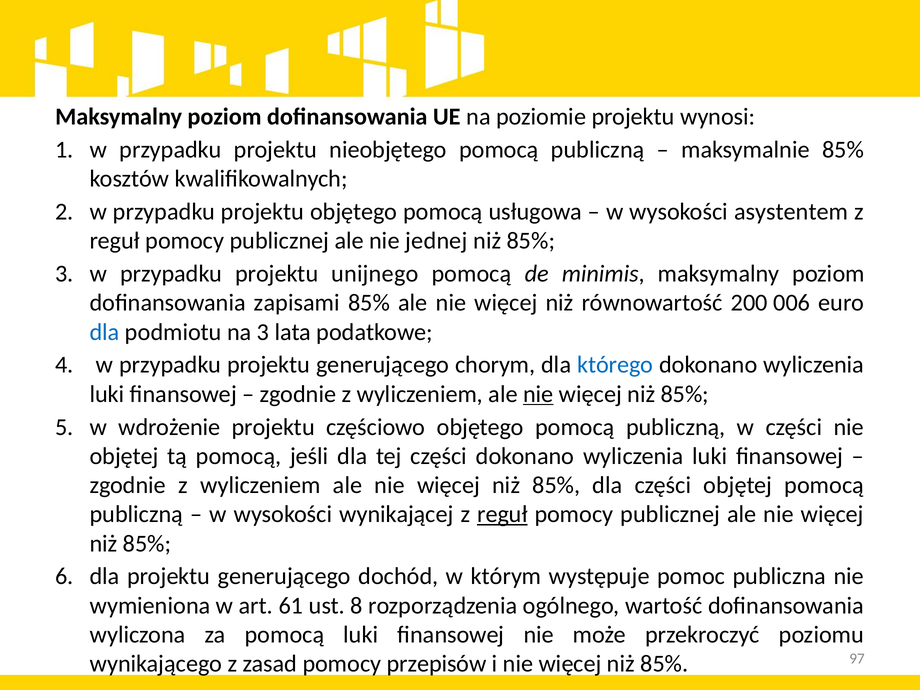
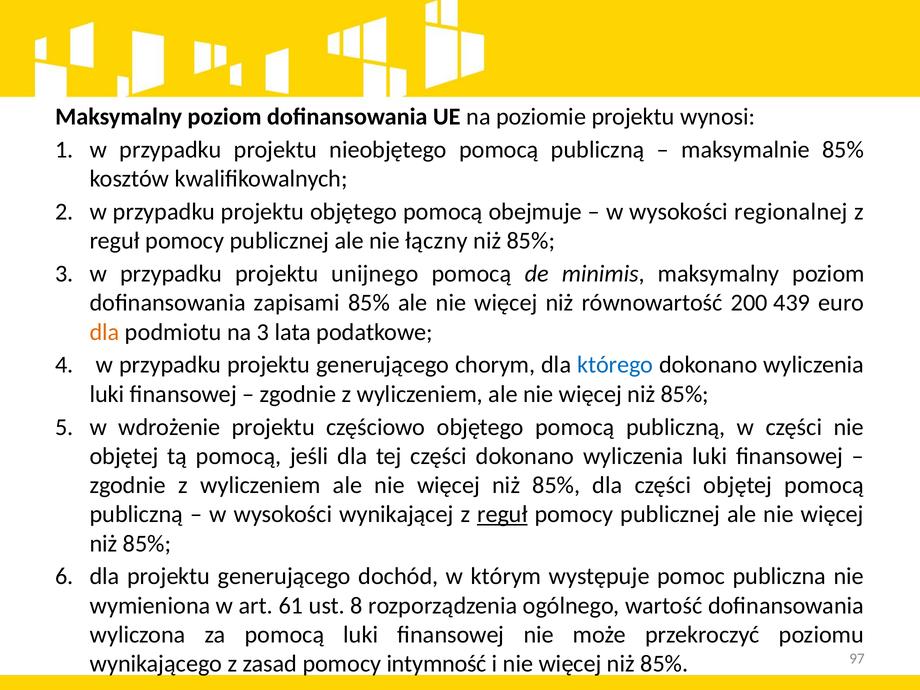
usługowa: usługowa -> obejmuje (535, 212)
asystentem: asystentem -> regionalnej (791, 212)
jednej: jednej -> łączny (436, 241)
006: 006 -> 439 (792, 303)
dla colour: blue -> orange (105, 332)
nie underline: present -> none (538, 394)
przepisów: przepisów -> intymność (437, 664)
